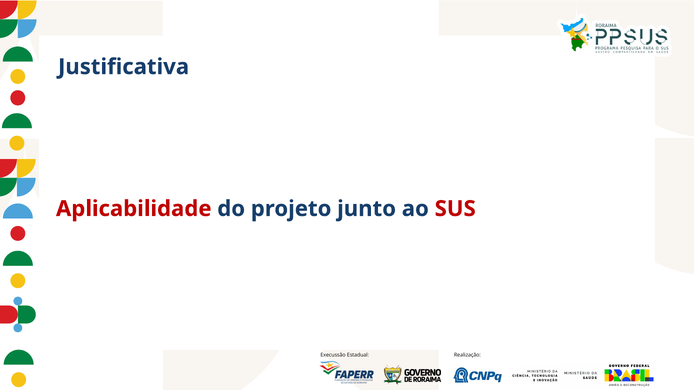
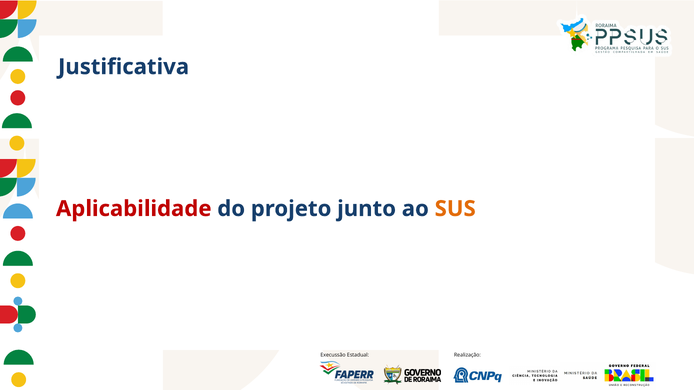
SUS colour: red -> orange (455, 209)
